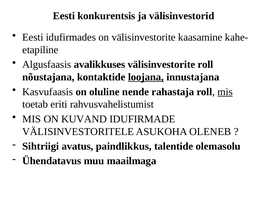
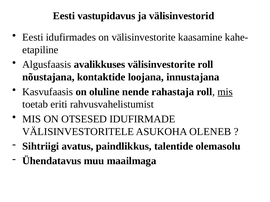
konkurentsis: konkurentsis -> vastupidavus (106, 16)
loojana underline: present -> none (146, 77)
KUVAND: KUVAND -> OTSESED (84, 119)
